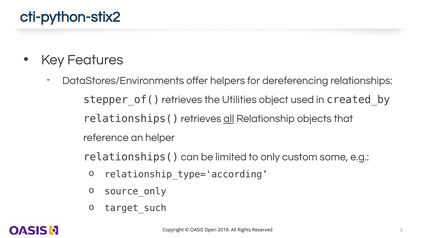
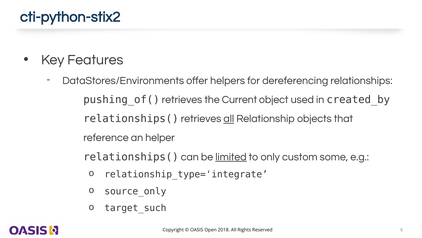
stepper_of(: stepper_of( -> pushing_of( (121, 99)
Utilities: Utilities -> Current (239, 99)
limited underline: none -> present (231, 156)
relationship_type='according: relationship_type='according -> relationship_type='integrate (186, 174)
